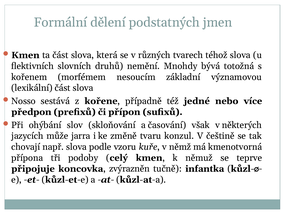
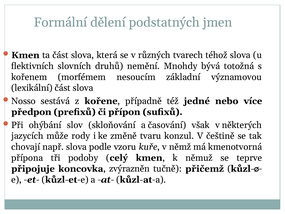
jarra: jarra -> rody (81, 136)
infantka: infantka -> přičemž (205, 169)
